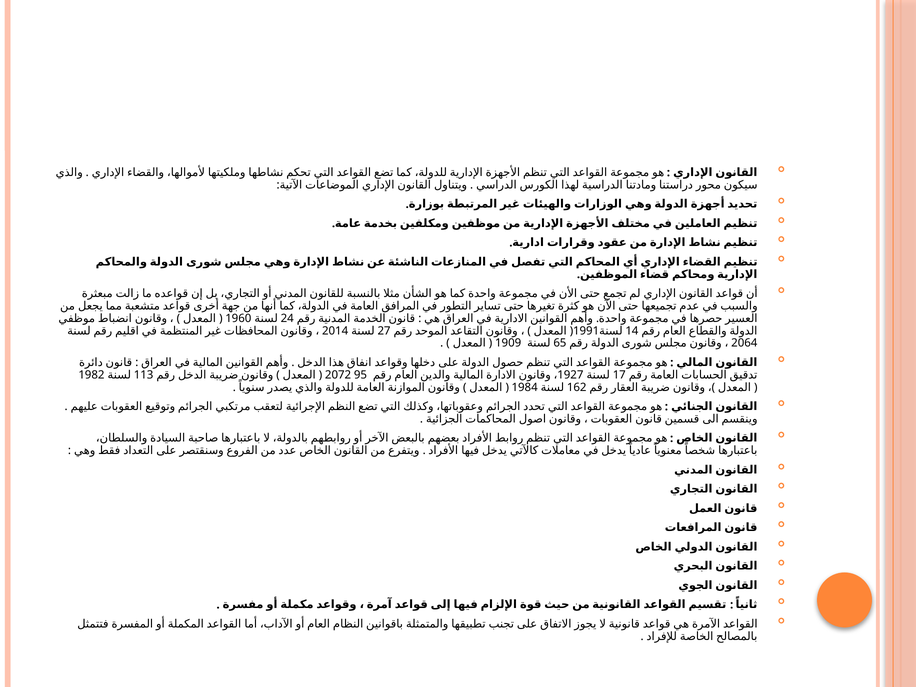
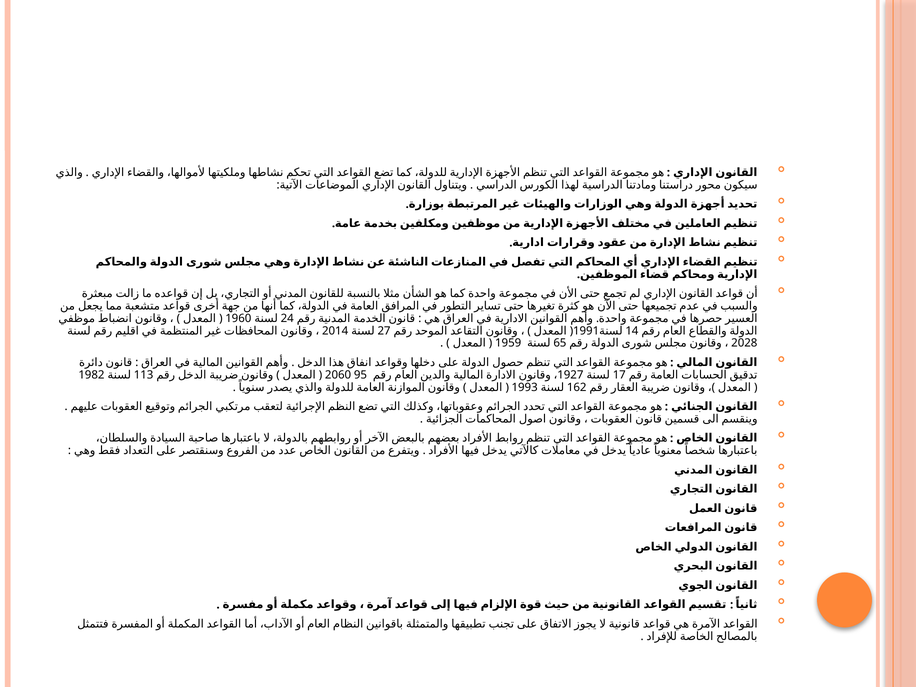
1909: 1909 -> 1959 (508, 343)
2064: 2064 -> 2028 (744, 343)
2072: 2072 -> 2060 (338, 375)
1984: 1984 -> 1993 (525, 387)
